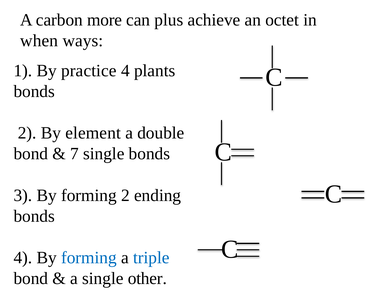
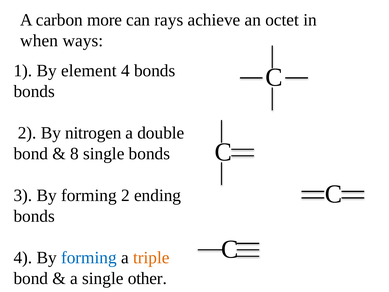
plus: plus -> rays (169, 20)
practice: practice -> element (89, 71)
4 plants: plants -> bonds (155, 71)
element: element -> nitrogen (93, 133)
7: 7 -> 8 (75, 154)
triple colour: blue -> orange (151, 257)
